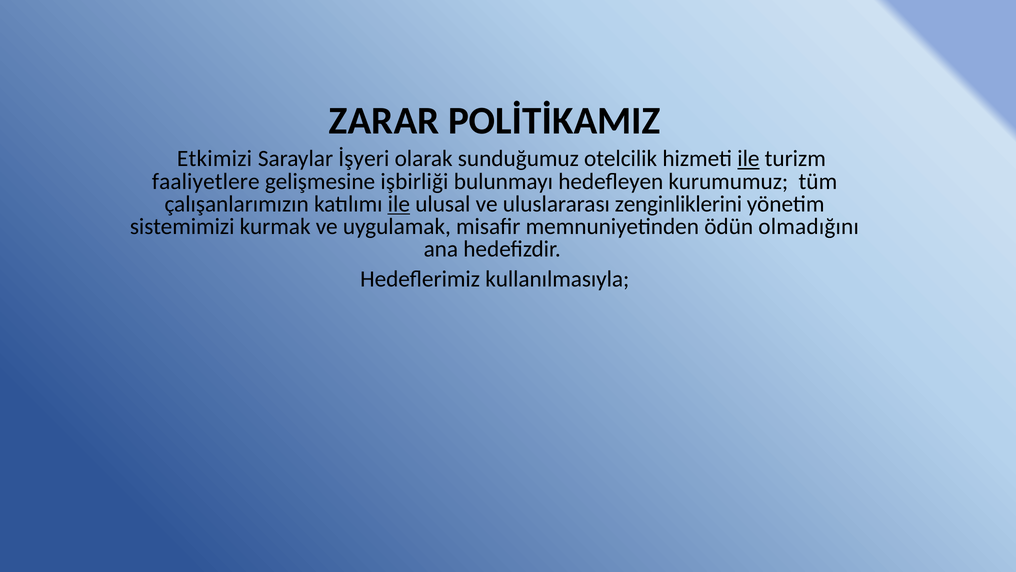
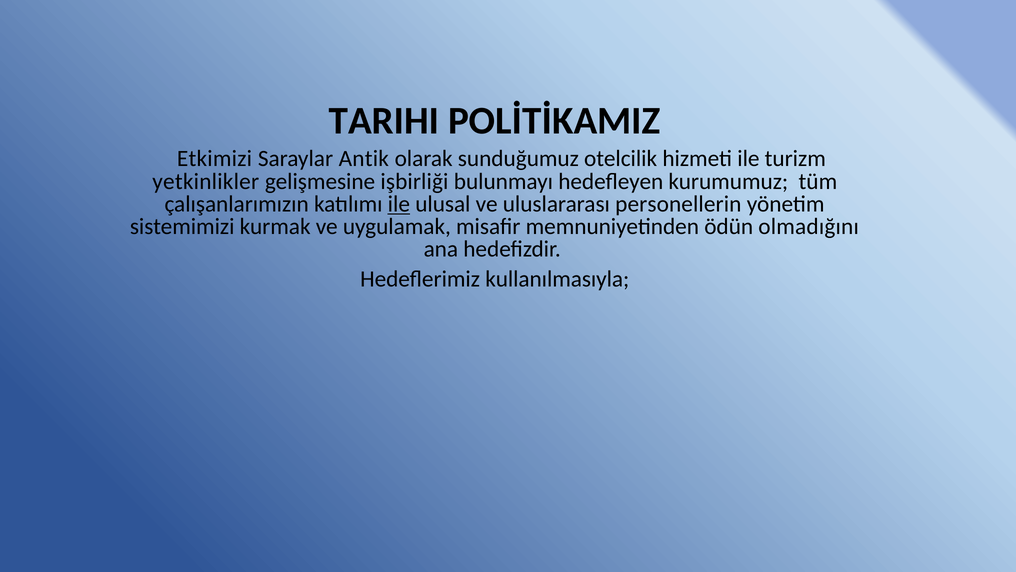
ZARAR: ZARAR -> TARIHI (384, 120)
İşyeri: İşyeri -> Antik (364, 159)
ile underline: present -> none (748, 159)
faaliyetlere: faaliyetlere -> yetkinlikler (206, 181)
zenginliklerini: zenginliklerini -> personellerin (678, 204)
